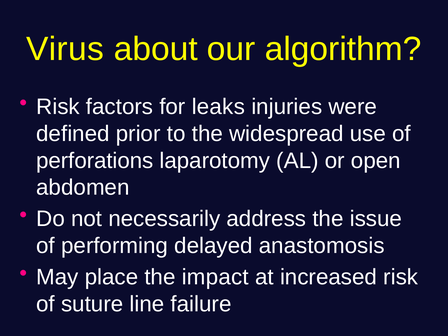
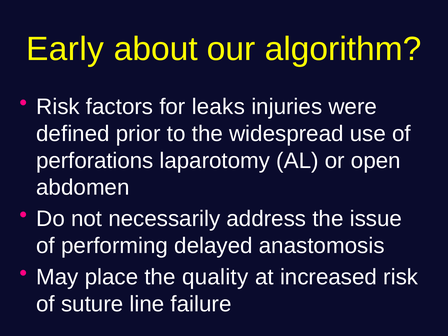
Virus: Virus -> Early (65, 49)
impact: impact -> quality (215, 277)
